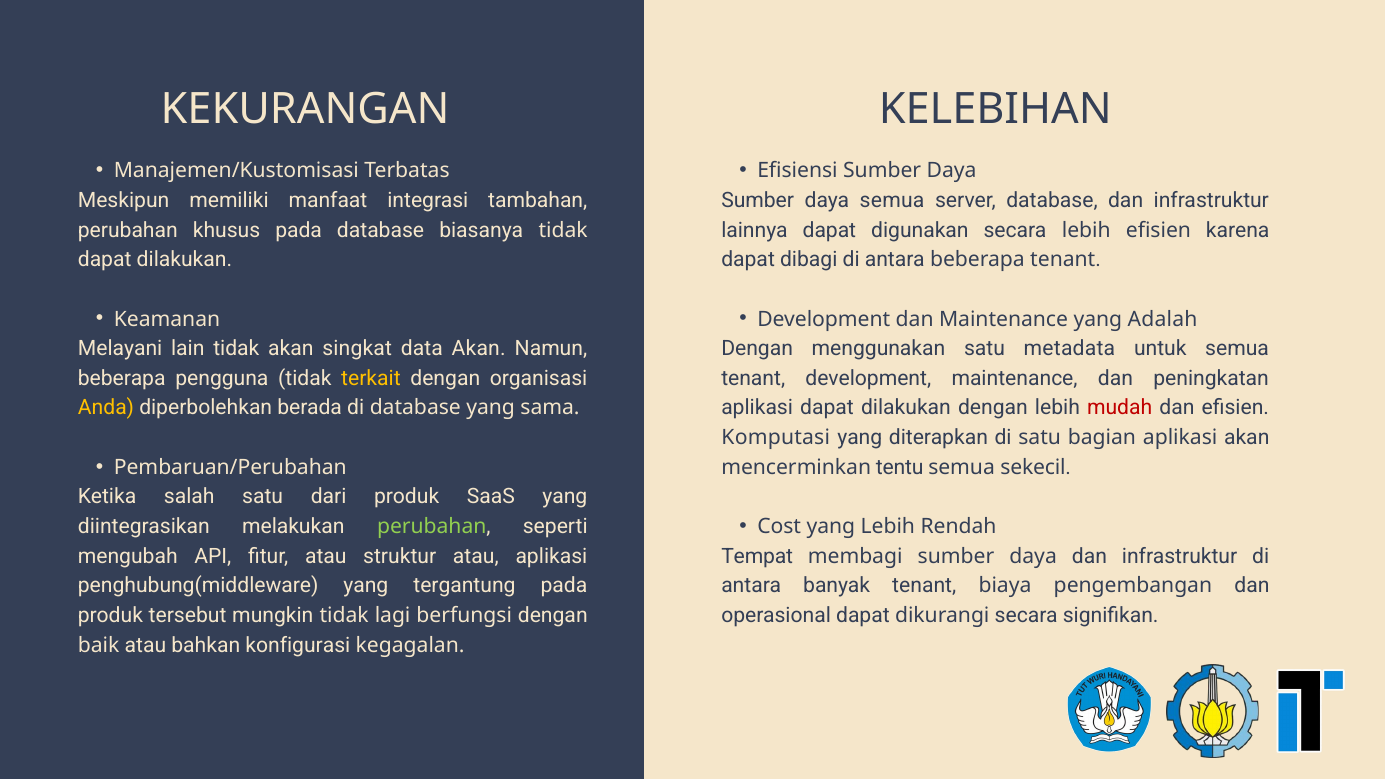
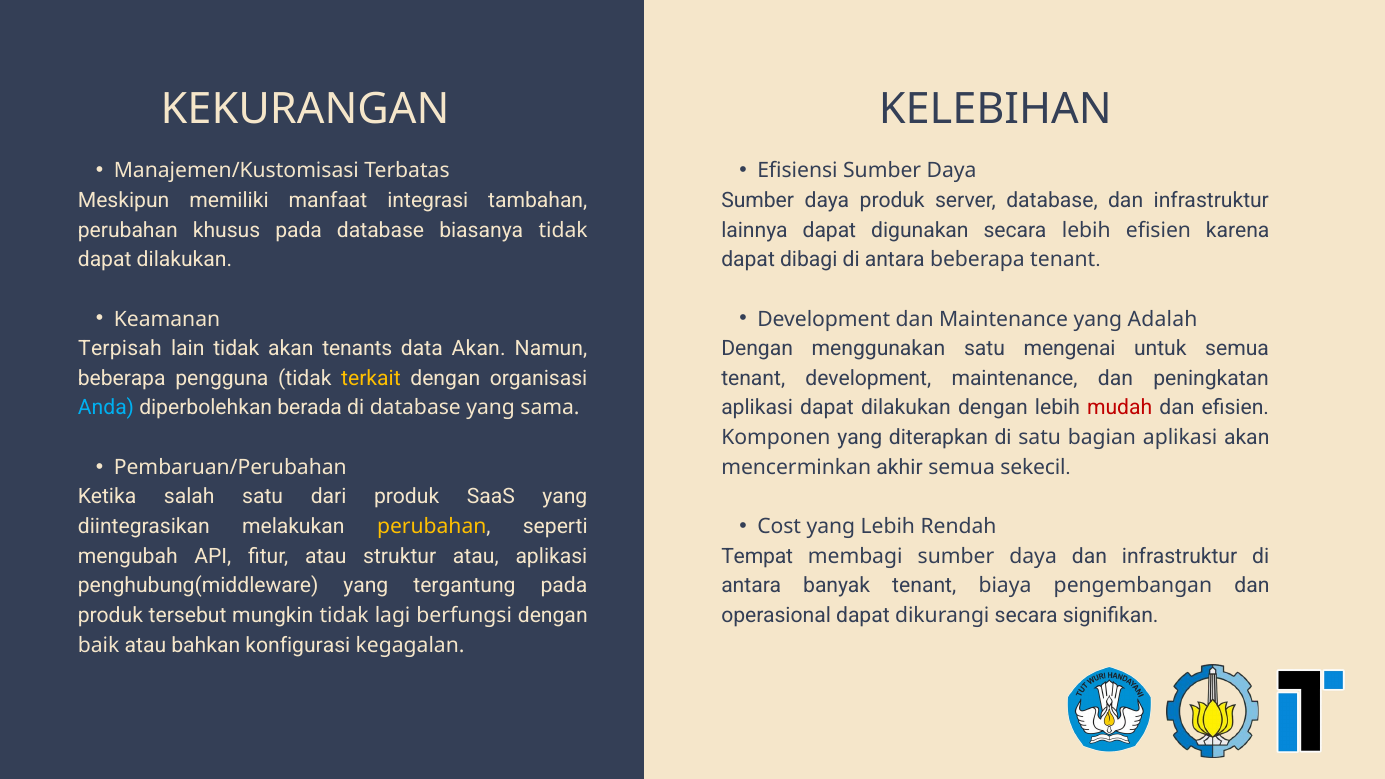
daya semua: semua -> produk (892, 201)
Melayani: Melayani -> Terpisah (120, 349)
singkat: singkat -> tenants (357, 349)
metadata: metadata -> mengenai (1070, 349)
Anda colour: yellow -> light blue (106, 408)
Komputasi: Komputasi -> Komponen (776, 438)
tentu: tentu -> akhir (900, 467)
perubahan colour: light green -> yellow (432, 527)
